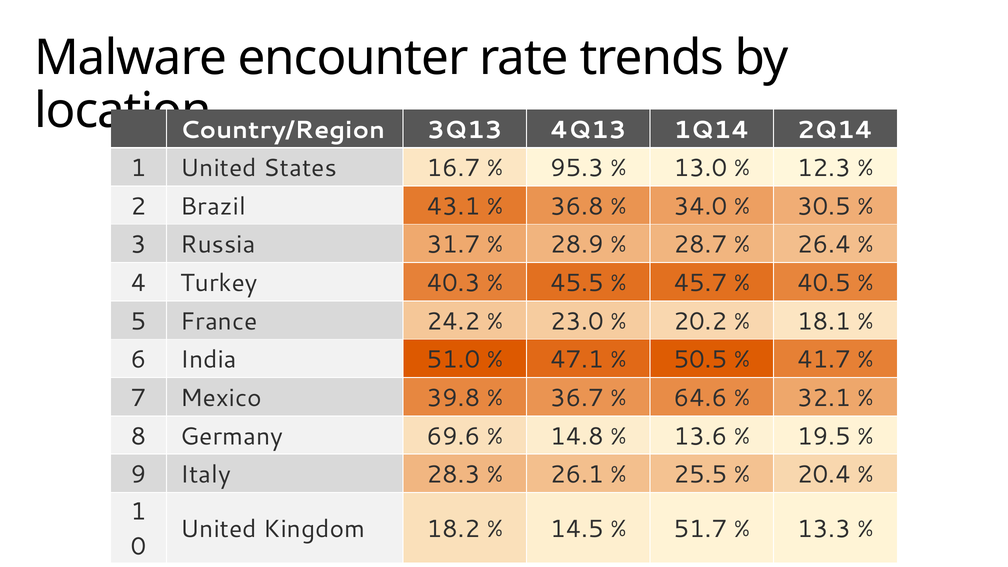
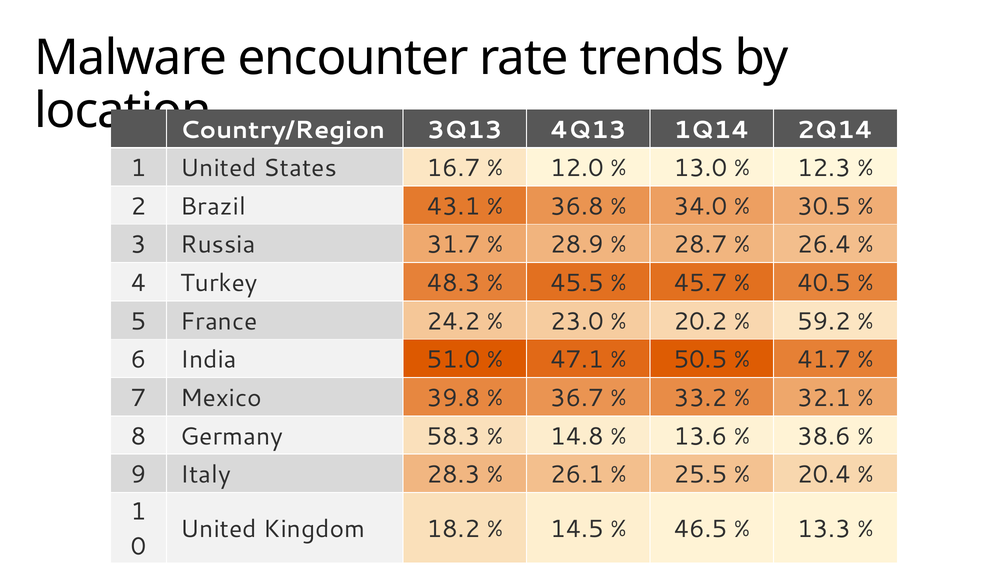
95.3: 95.3 -> 12.0 (577, 168)
40.3: 40.3 -> 48.3 (453, 283)
18.1: 18.1 -> 59.2 (824, 321)
64.6: 64.6 -> 33.2 (700, 398)
69.6: 69.6 -> 58.3 (453, 436)
19.5: 19.5 -> 38.6 (824, 436)
51.7: 51.7 -> 46.5 (700, 529)
